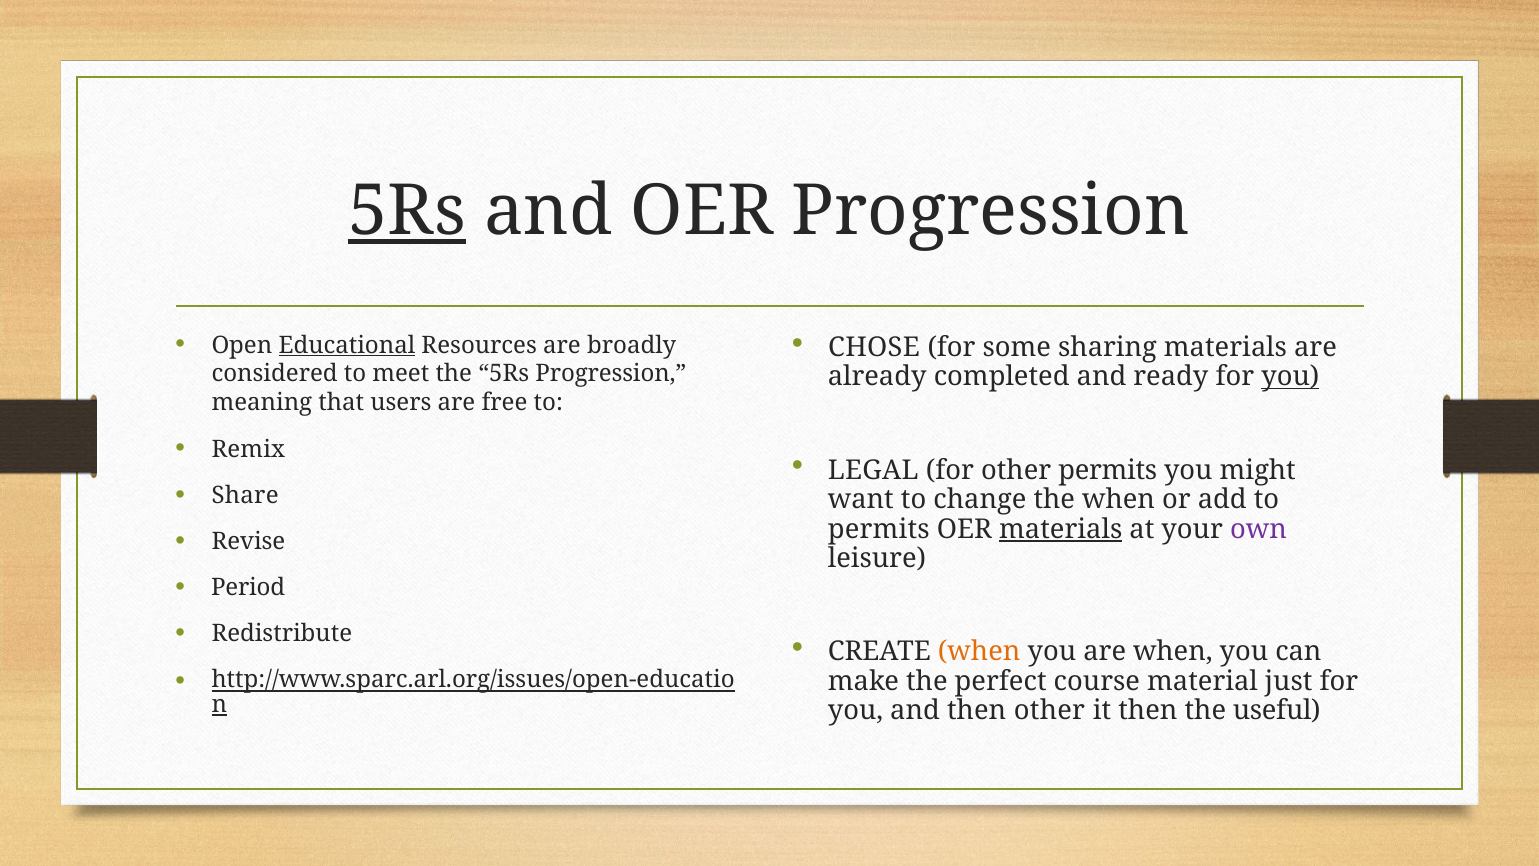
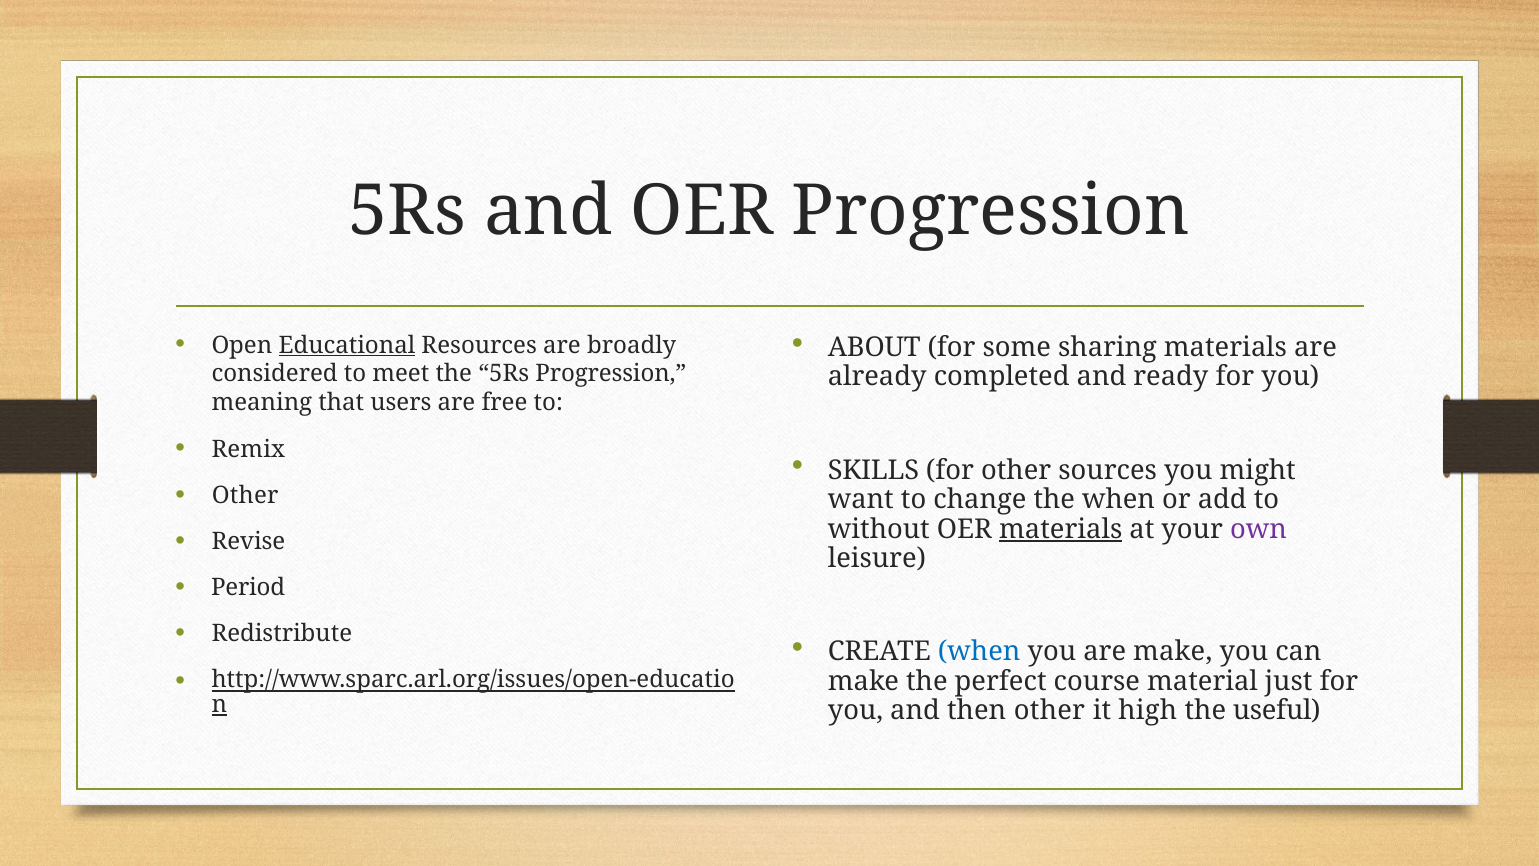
5Rs underline: present -> none (407, 211)
CHOSE: CHOSE -> ABOUT (874, 347)
you underline: present -> none (1290, 377)
LEGAL: LEGAL -> SKILLS (873, 470)
other permits: permits -> sources (1108, 470)
Share: Share -> Other (245, 495)
permits: permits -> without (879, 529)
when colour: orange -> blue (979, 652)
are when: when -> make (1173, 652)
it then: then -> high (1148, 710)
